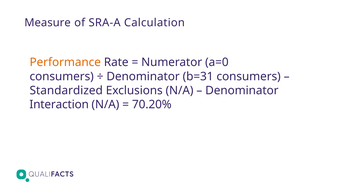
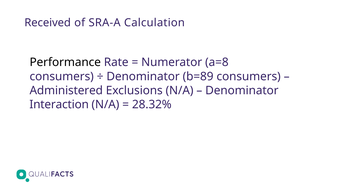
Measure: Measure -> Received (48, 23)
Performance colour: orange -> black (65, 62)
a=0: a=0 -> a=8 (217, 62)
b=31: b=31 -> b=89 (198, 76)
Standardized: Standardized -> Administered (66, 90)
70.20%: 70.20% -> 28.32% (152, 104)
